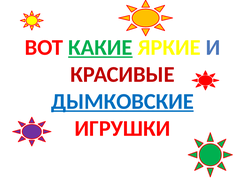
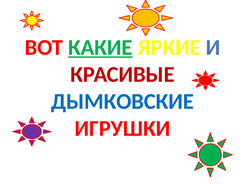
ДЫМКОВСКИЕ underline: present -> none (122, 101)
